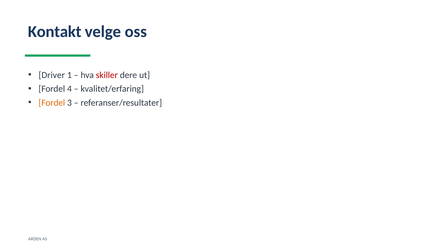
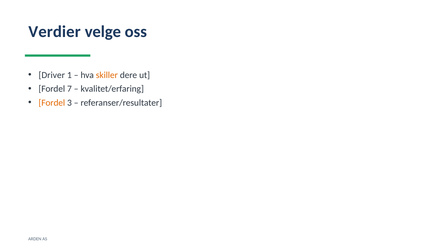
Kontakt: Kontakt -> Verdier (55, 32)
skiller colour: red -> orange (107, 75)
4: 4 -> 7 (69, 89)
